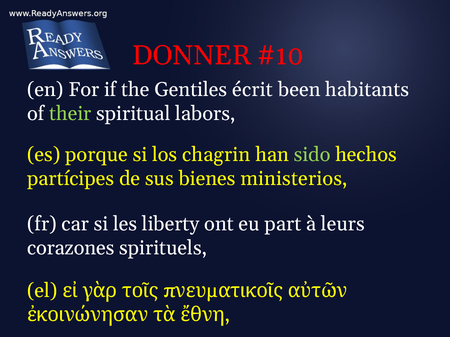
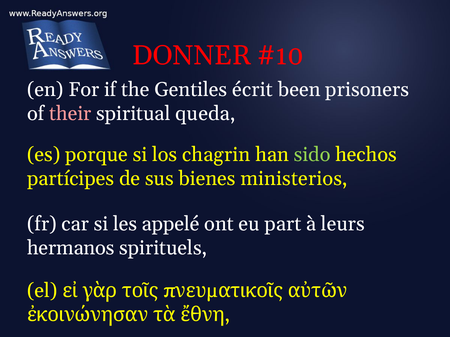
habitants: habitants -> prisoners (367, 90)
their colour: light green -> pink (70, 114)
labors: labors -> queda (205, 114)
liberty: liberty -> appelé (171, 224)
corazones: corazones -> hermanos (71, 248)
